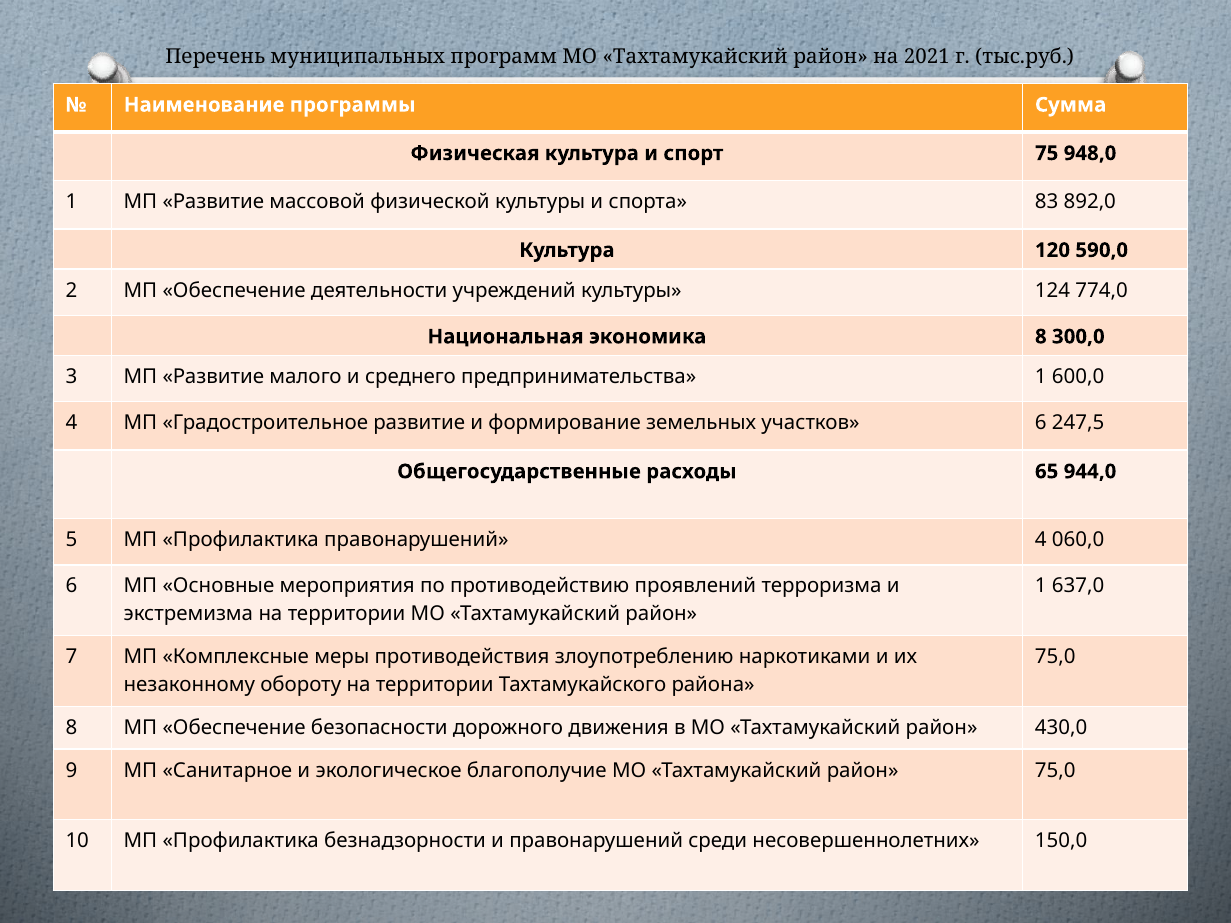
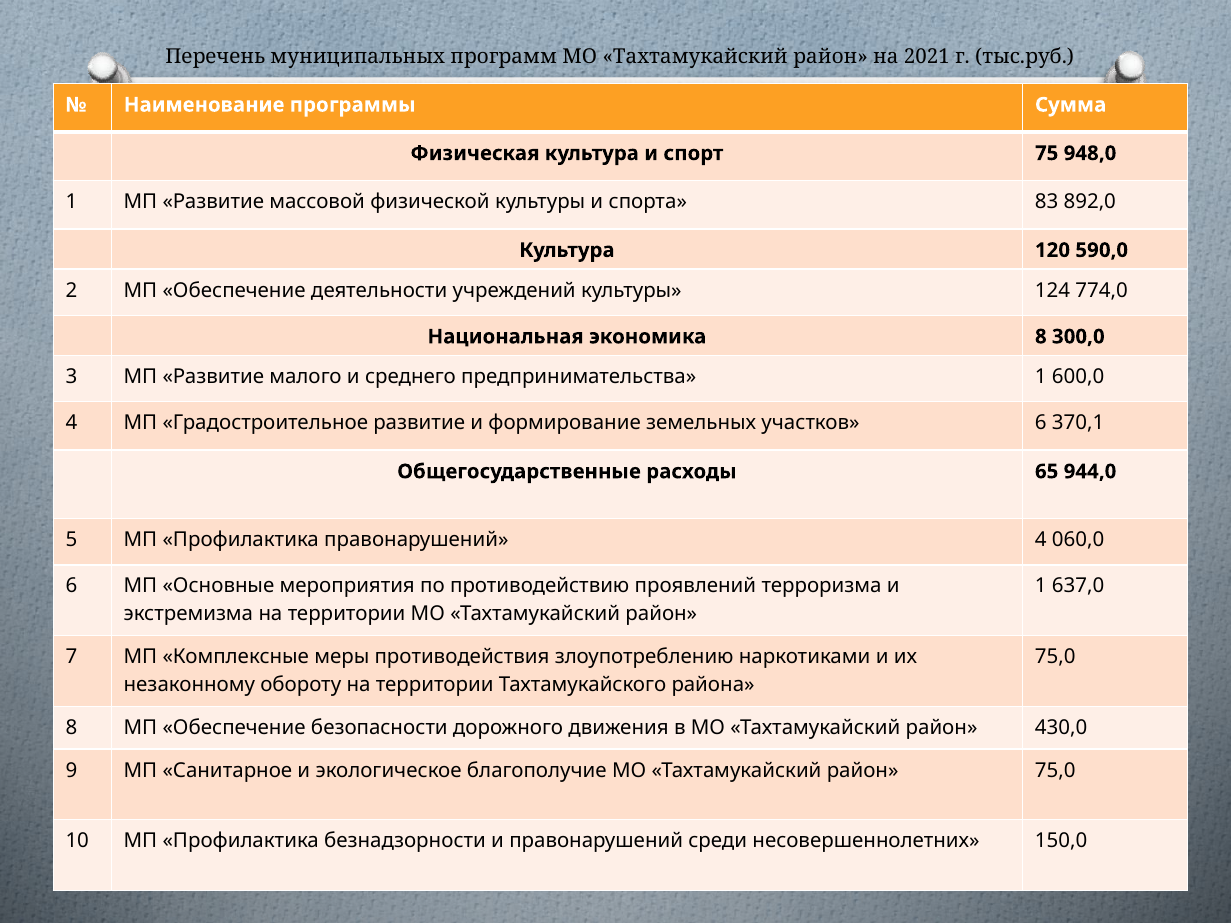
247,5: 247,5 -> 370,1 (1078, 423)
